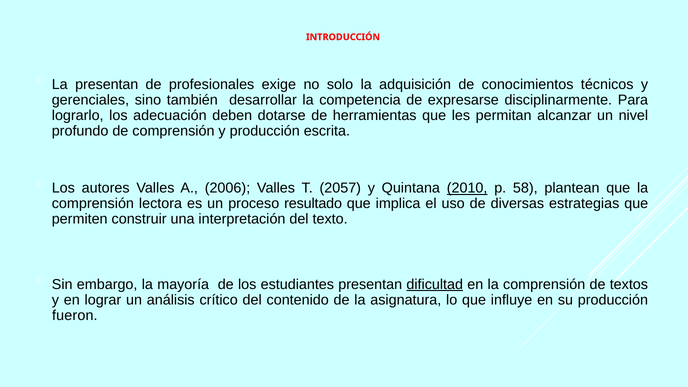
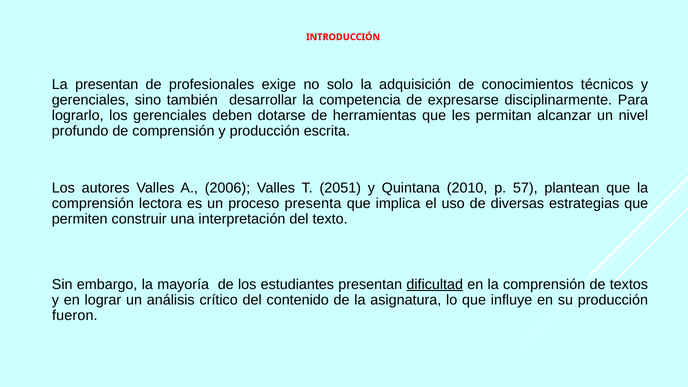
los adecuación: adecuación -> gerenciales (170, 115)
2057: 2057 -> 2051 (340, 188)
2010 underline: present -> none (467, 188)
58: 58 -> 57 (525, 188)
resultado: resultado -> presenta (313, 204)
